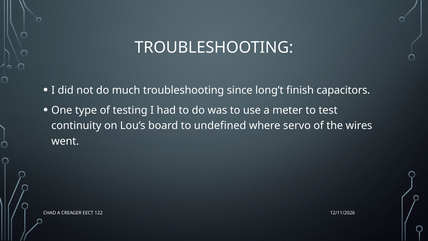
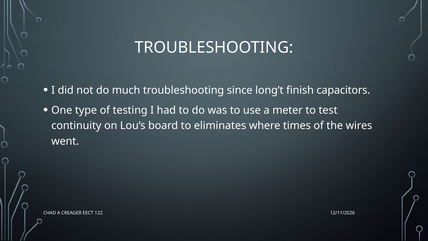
undefined: undefined -> eliminates (220, 126)
servo: servo -> times (297, 126)
